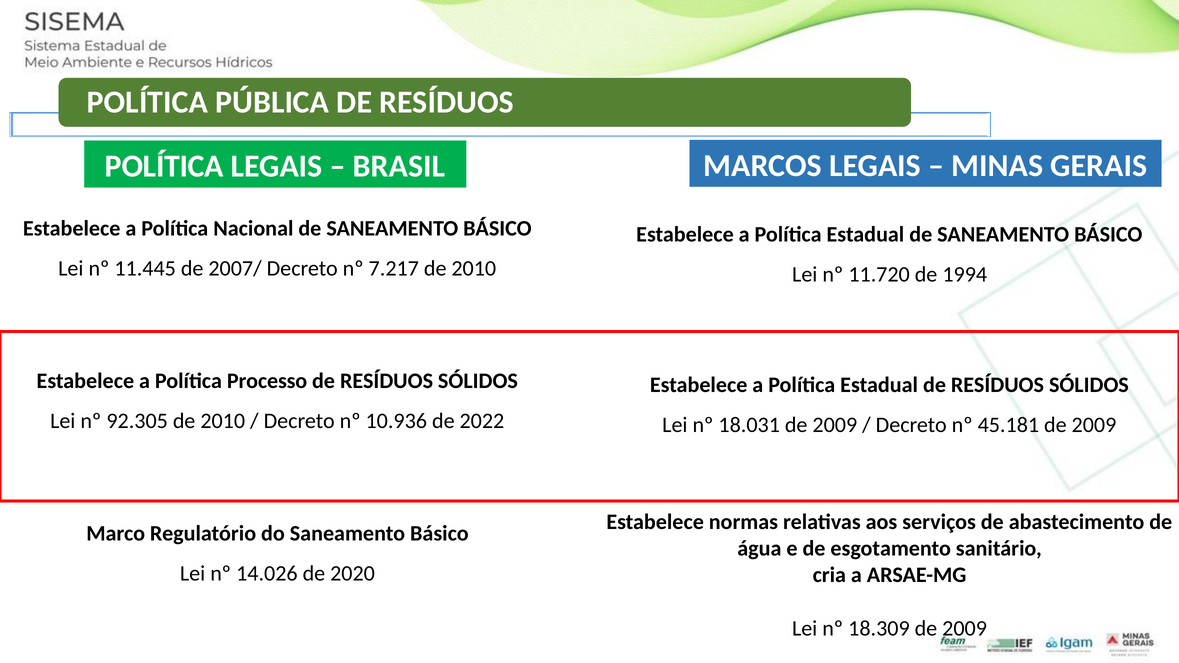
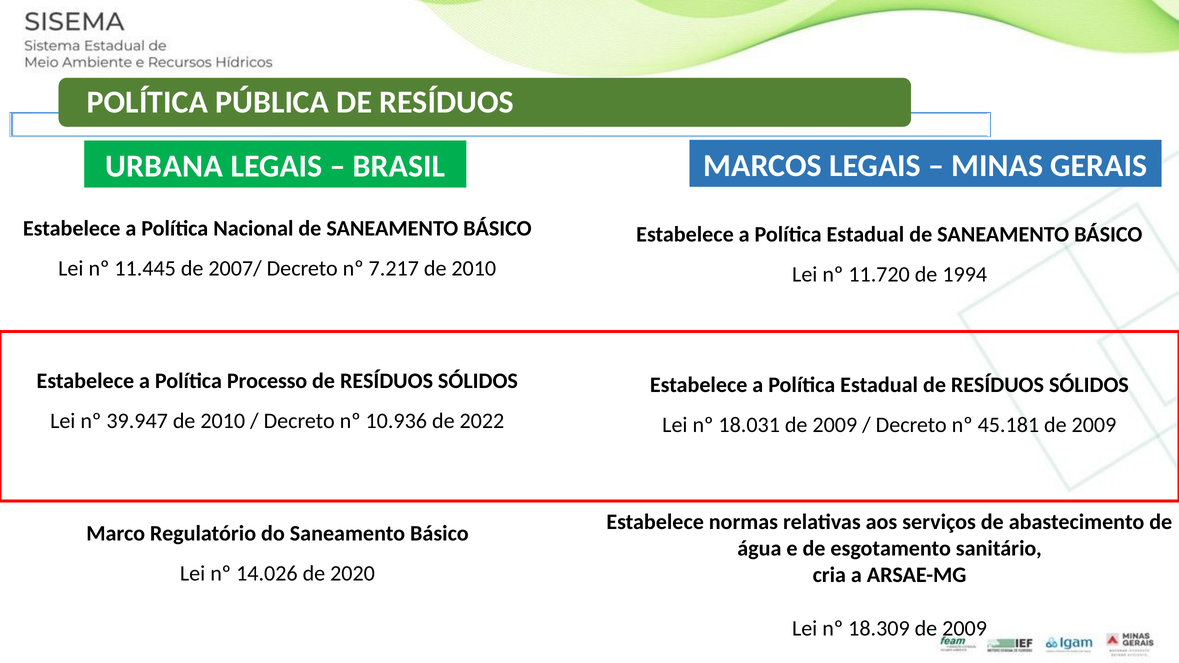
POLÍTICA: POLÍTICA -> URBANA (164, 166)
92.305: 92.305 -> 39.947 (137, 421)
